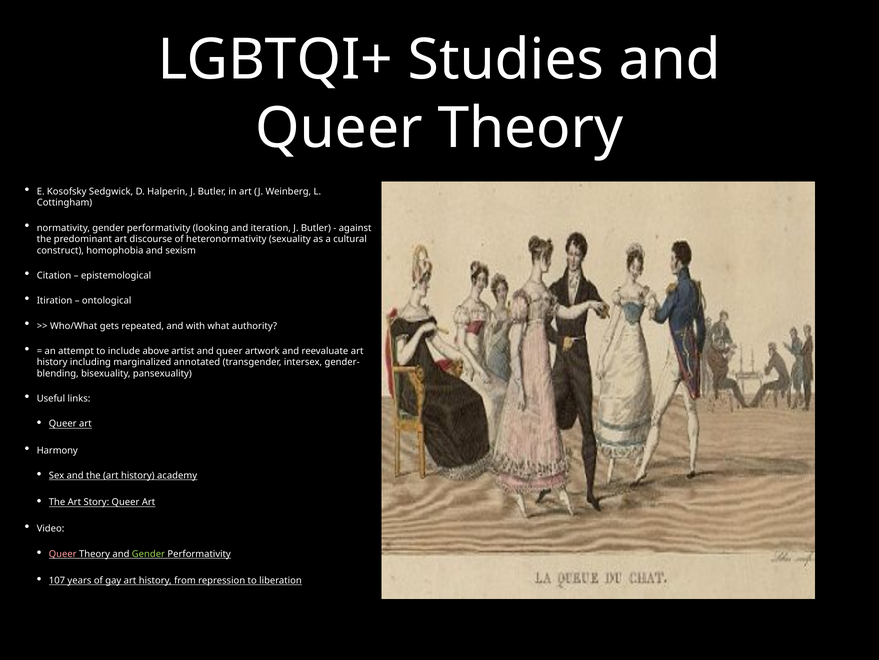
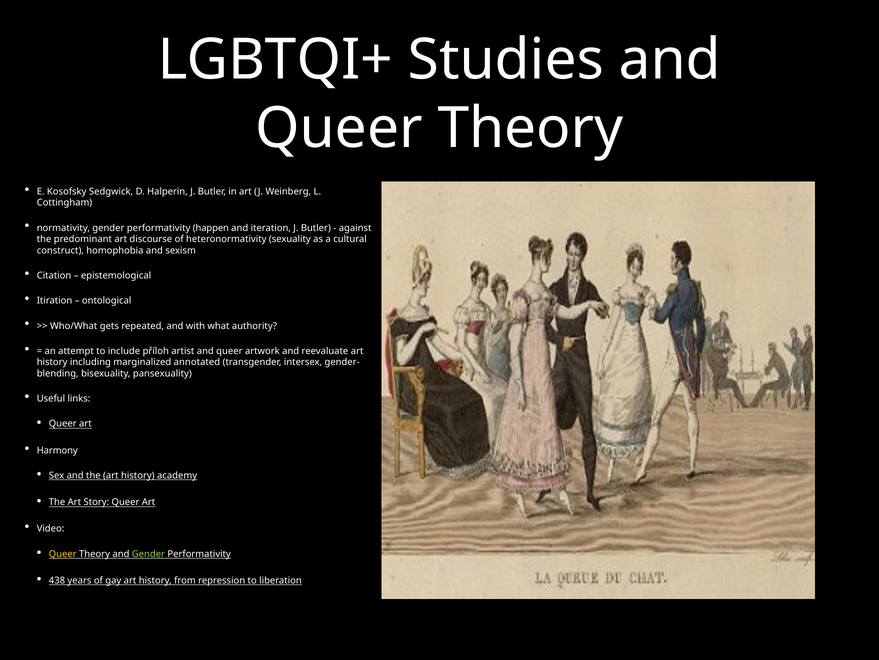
looking: looking -> happen (211, 228)
above: above -> příloh (156, 351)
Queer colour: pink -> yellow (63, 553)
107: 107 -> 438 (57, 580)
